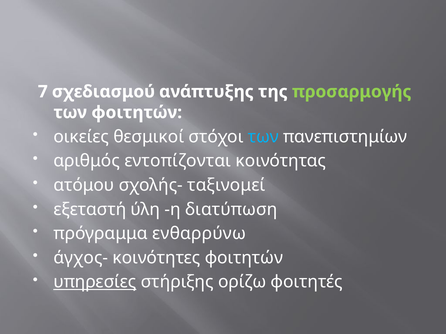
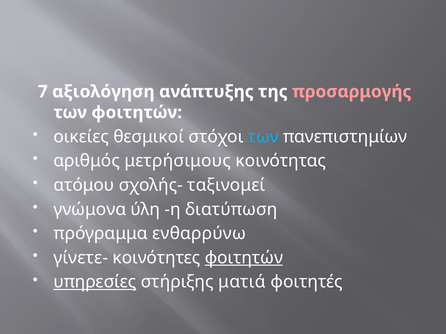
σχεδιασμού: σχεδιασμού -> αξιολόγηση (103, 92)
προσαρμογής colour: light green -> pink (352, 92)
εντοπίζονται: εντοπίζονται -> μετρήσιμους (178, 161)
εξεταστή: εξεταστή -> γνώμονα (90, 210)
άγχος-: άγχος- -> γίνετε- (81, 258)
φοιτητών underline: none -> present (244, 258)
ορίζω: ορίζω -> ματιά (242, 282)
